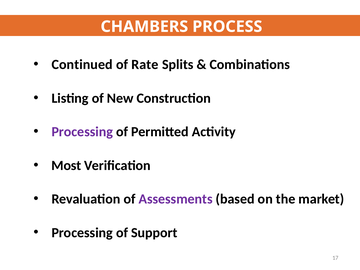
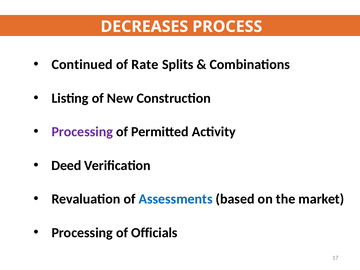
CHAMBERS: CHAMBERS -> DECREASES (144, 27)
Most: Most -> Deed (66, 165)
Assessments colour: purple -> blue (176, 199)
Support: Support -> Officials (154, 233)
